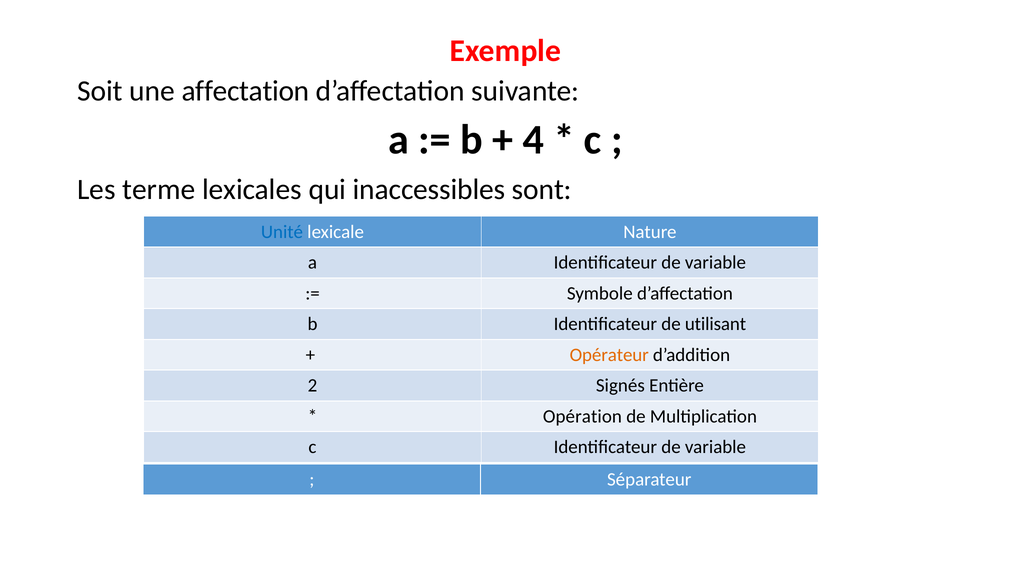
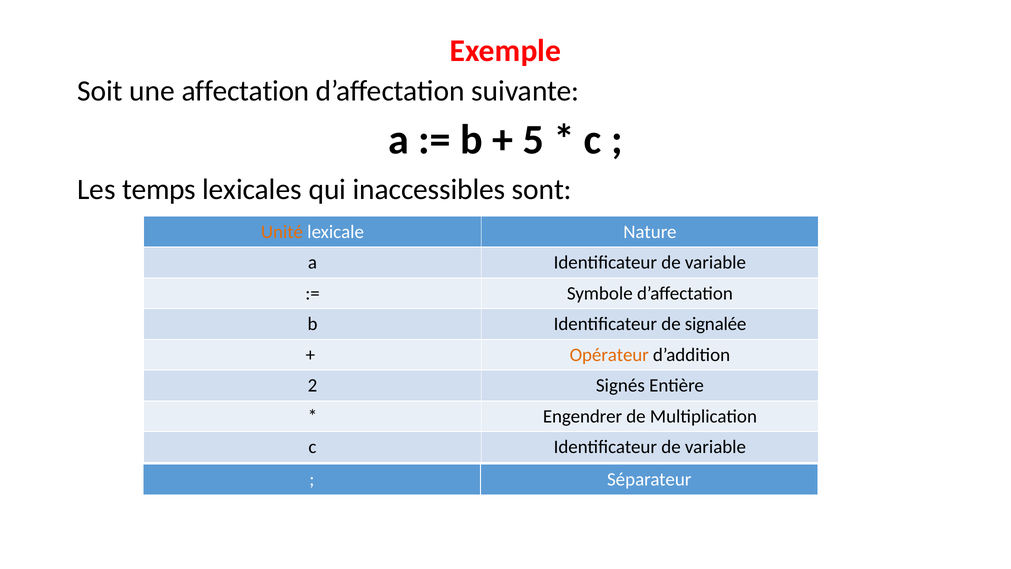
4: 4 -> 5 (533, 140)
terme: terme -> temps (159, 189)
Unité colour: blue -> orange (282, 232)
utilisant: utilisant -> signalée (716, 324)
Opération: Opération -> Engendrer (583, 416)
